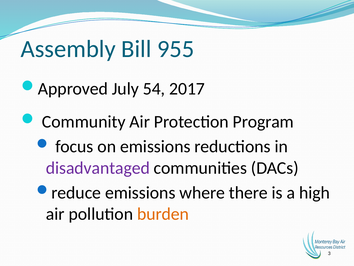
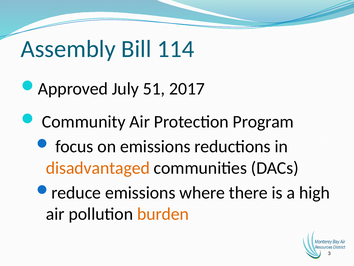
955: 955 -> 114 (176, 49)
54: 54 -> 51 (154, 89)
disadvantaged colour: purple -> orange (98, 168)
